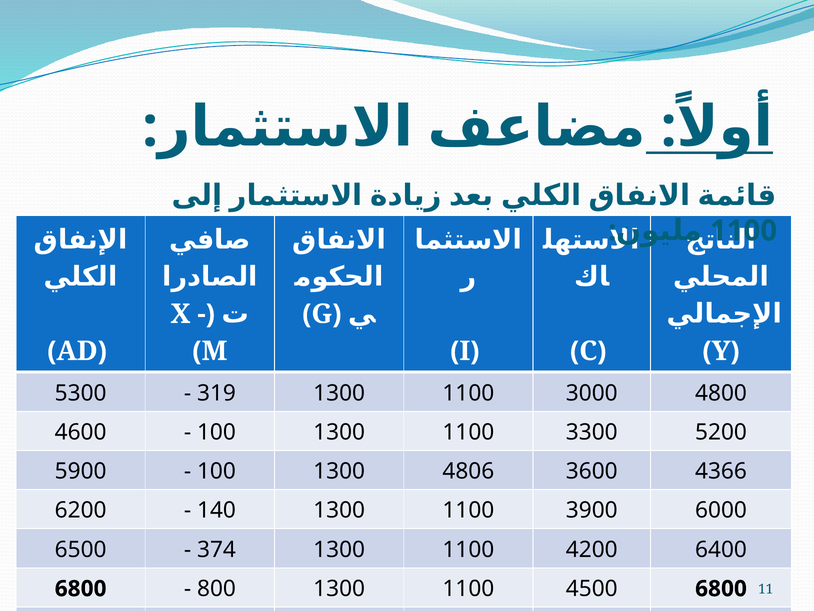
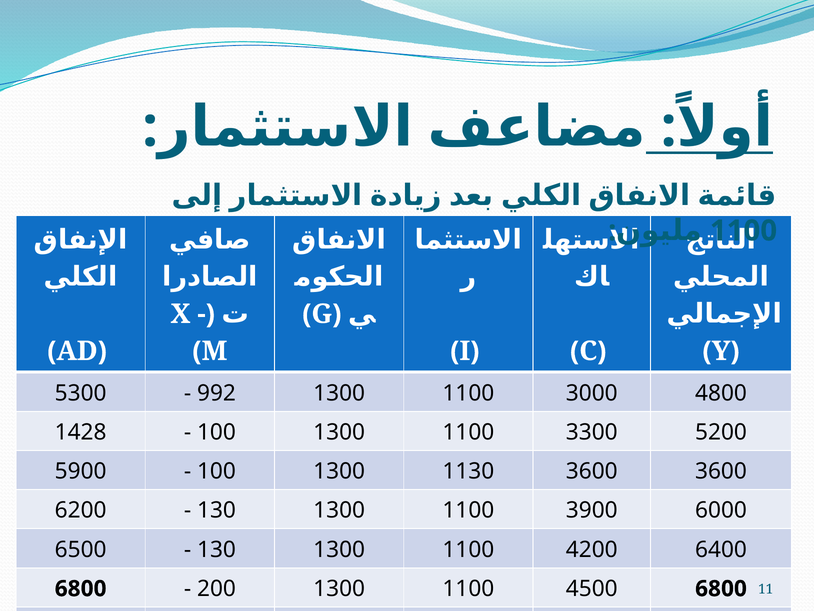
319: 319 -> 992 (216, 393)
4600: 4600 -> 1428 (81, 432)
4806: 4806 -> 1130 (468, 471)
3600 4366: 4366 -> 3600 (721, 471)
6200 140: 140 -> 130 (216, 510)
6500 374: 374 -> 130 (216, 549)
800: 800 -> 200 (216, 588)
